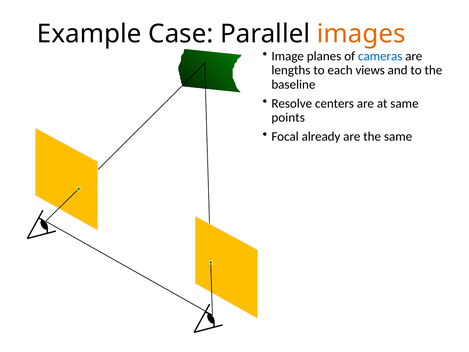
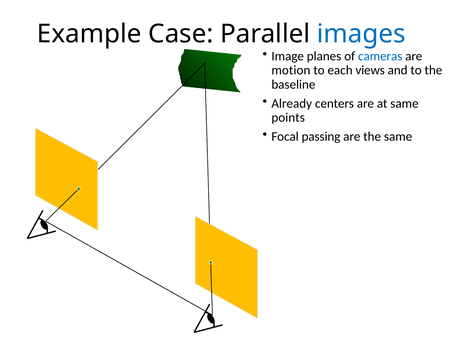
images colour: orange -> blue (361, 34)
lengths: lengths -> motion (291, 70)
Resolve: Resolve -> Already (292, 103)
already: already -> passing (321, 136)
